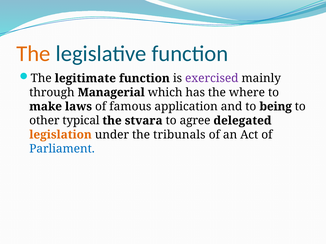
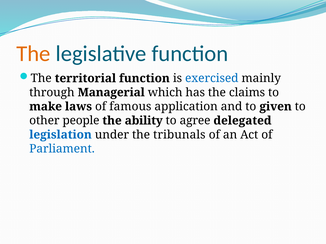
legitimate: legitimate -> territorial (85, 78)
exercised colour: purple -> blue (212, 78)
where: where -> claims (247, 93)
being: being -> given (276, 107)
typical: typical -> people (81, 121)
stvara: stvara -> ability (144, 121)
legislation colour: orange -> blue (61, 135)
